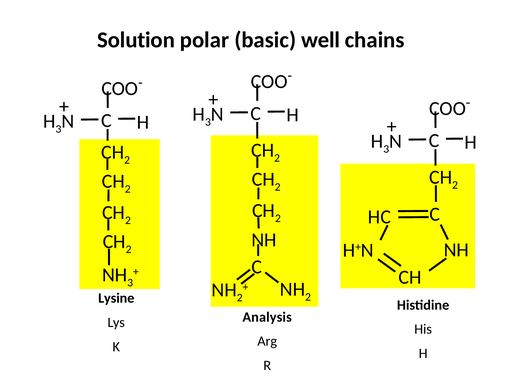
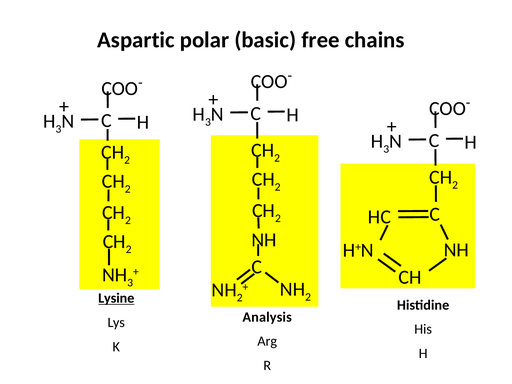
Solution: Solution -> Aspartic (136, 40)
well: well -> free (320, 40)
Lysine underline: none -> present (116, 298)
